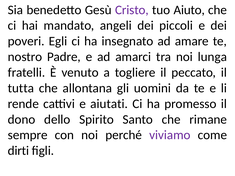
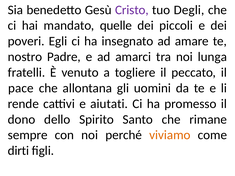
Aiuto: Aiuto -> Degli (189, 10)
angeli: angeli -> quelle (116, 26)
tutta: tutta -> pace (21, 88)
viviamo colour: purple -> orange (170, 135)
